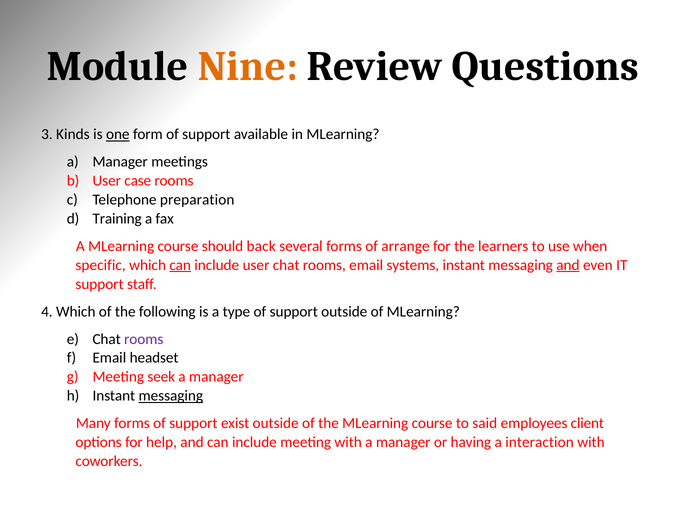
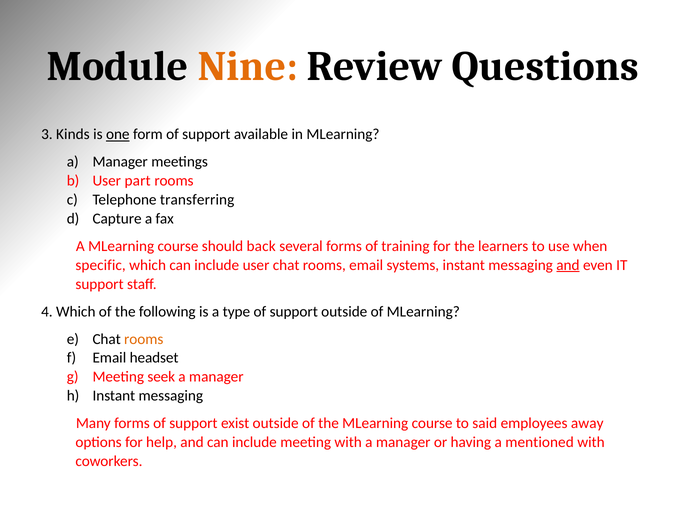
case: case -> part (138, 181)
preparation: preparation -> transferring (197, 200)
Training: Training -> Capture (117, 218)
arrange: arrange -> training (405, 246)
can underline: present -> none (180, 265)
rooms colour: purple -> orange (144, 339)
messaging underline: present -> none (171, 395)
client: client -> away (587, 423)
interaction: interaction -> mentioned (540, 442)
